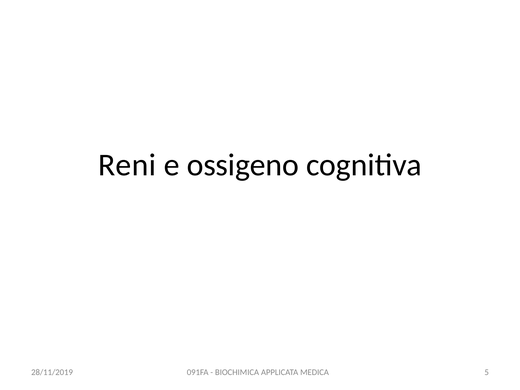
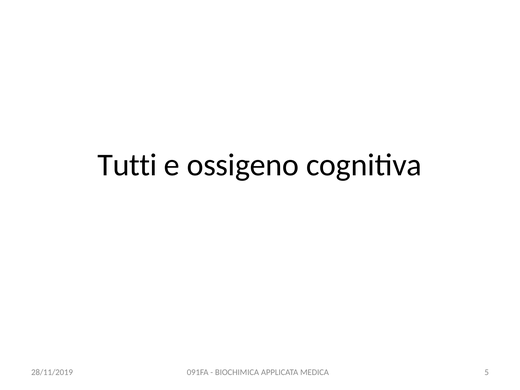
Reni: Reni -> Tutti (127, 165)
